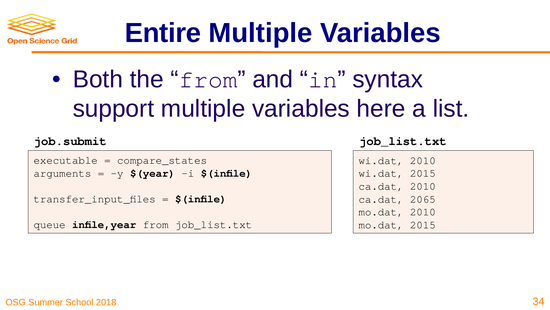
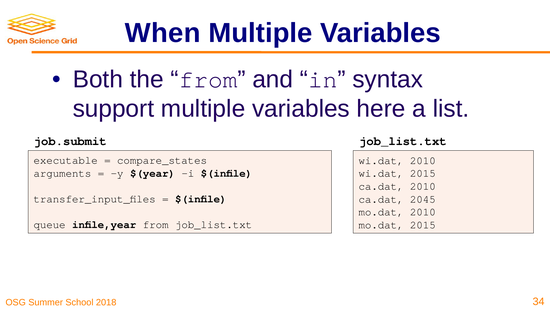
Entire: Entire -> When (163, 33)
2065: 2065 -> 2045 (423, 199)
